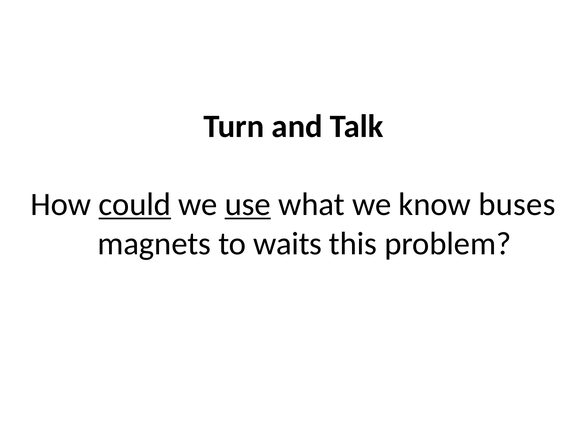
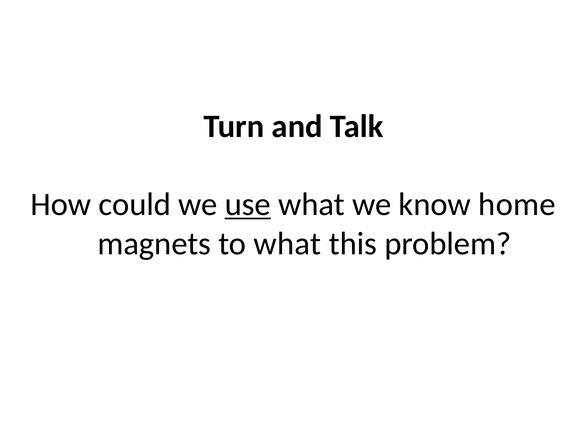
could underline: present -> none (135, 205)
buses: buses -> home (517, 205)
to waits: waits -> what (287, 244)
